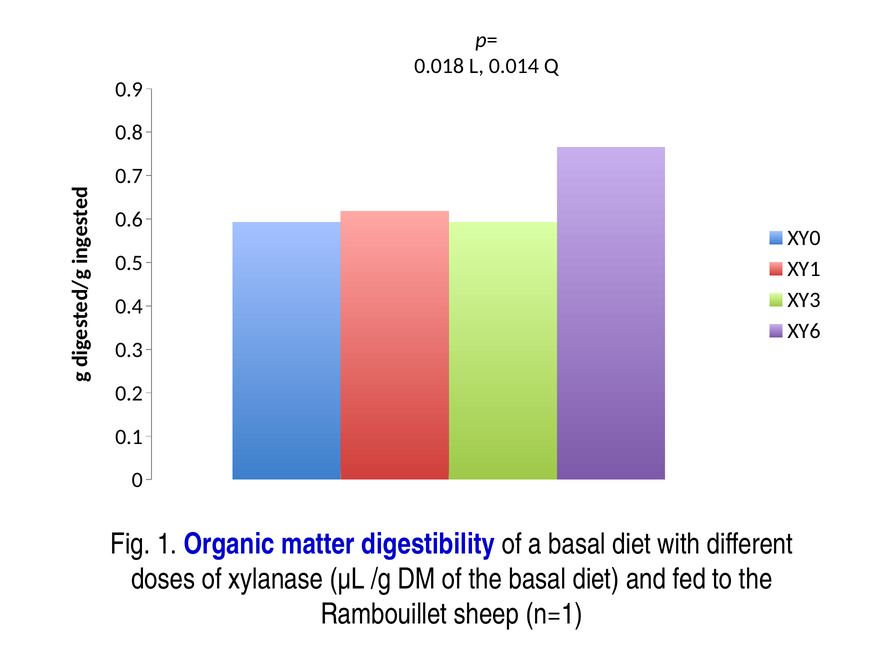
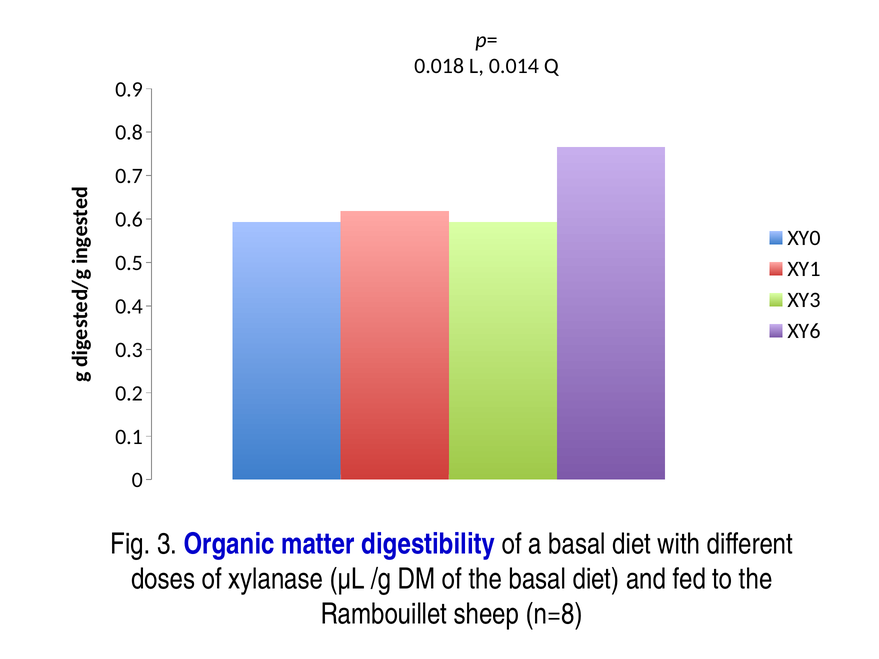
1: 1 -> 3 (167, 544)
n=1: n=1 -> n=8 (554, 614)
